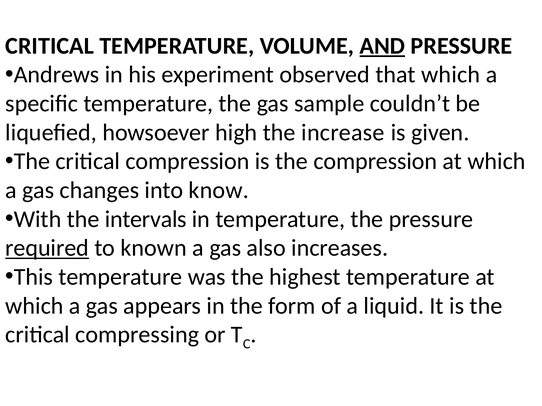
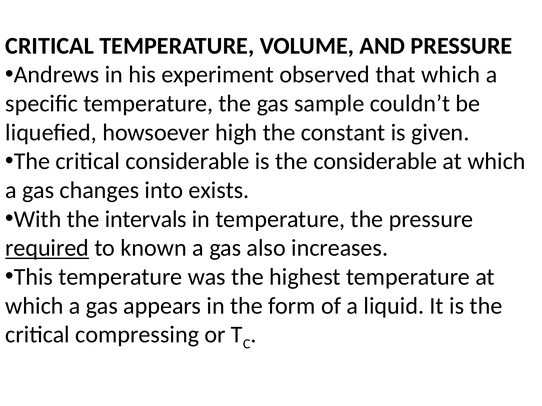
AND underline: present -> none (382, 46)
increase: increase -> constant (343, 133)
critical compression: compression -> considerable (187, 162)
the compression: compression -> considerable (375, 162)
know: know -> exists (219, 190)
